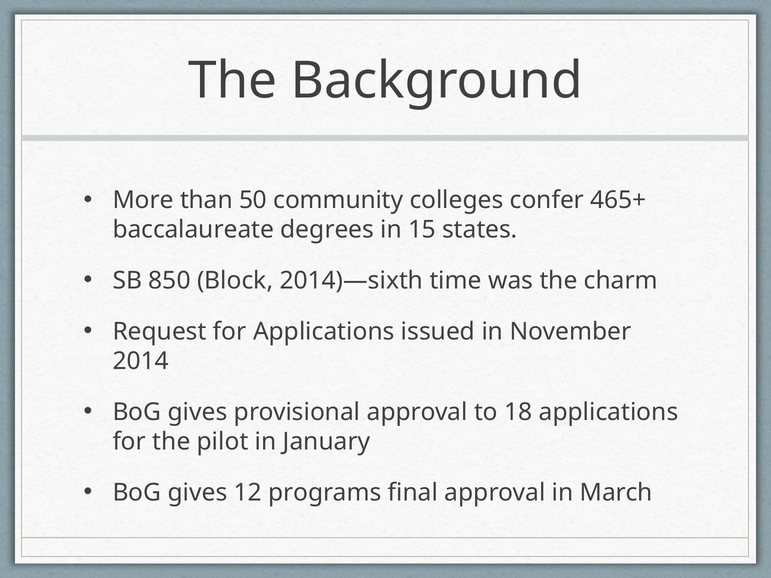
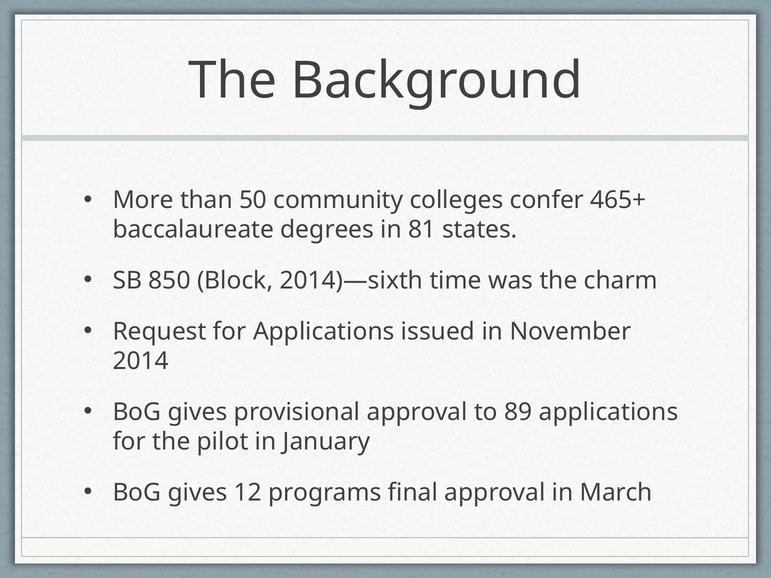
15: 15 -> 81 (422, 230)
18: 18 -> 89 (518, 412)
